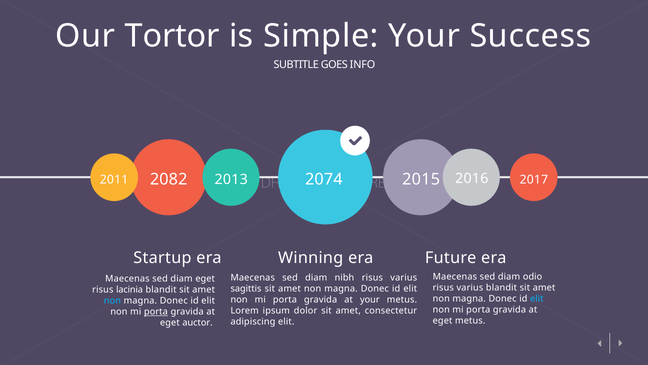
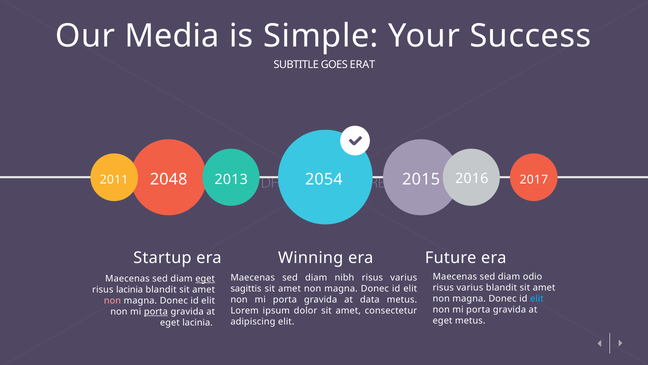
Tortor: Tortor -> Media (172, 36)
INFO: INFO -> ERAT (362, 64)
2074: 2074 -> 2054 (324, 179)
2082: 2082 -> 2048 (169, 179)
eget underline: none -> present (205, 278)
at your: your -> data (370, 299)
non colour: light blue -> pink (112, 300)
eget auctor: auctor -> lacinia (198, 322)
